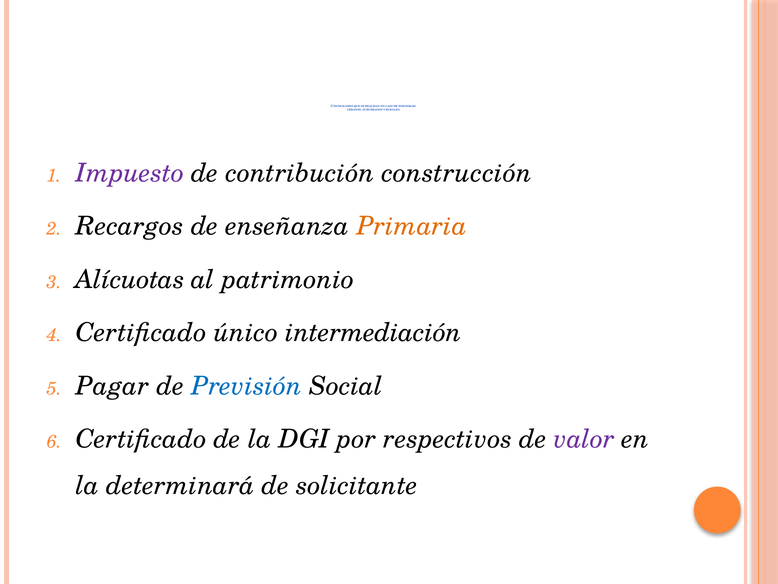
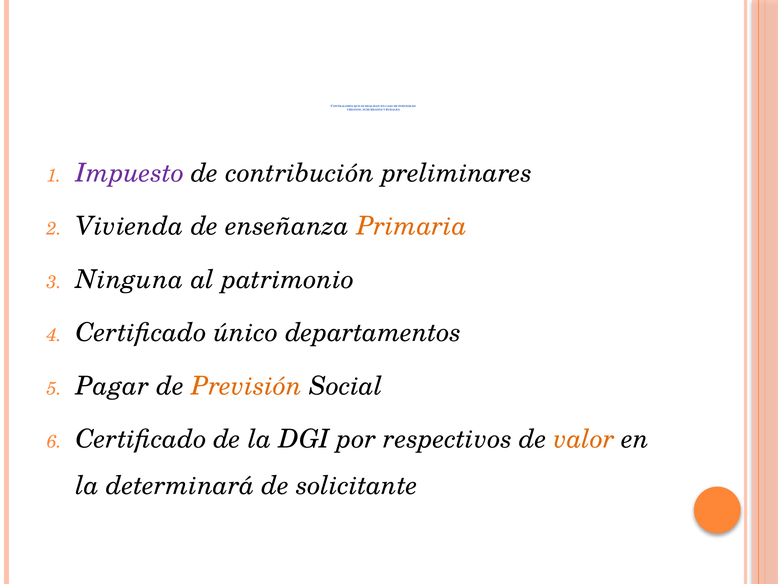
construcción: construcción -> preliminares (457, 173)
Recargos: Recargos -> Vivienda (130, 226)
Alícuotas: Alícuotas -> Ninguna (130, 279)
intermediación: intermediación -> departamentos (373, 332)
Previsión colour: blue -> orange (247, 386)
valor colour: purple -> orange (584, 439)
